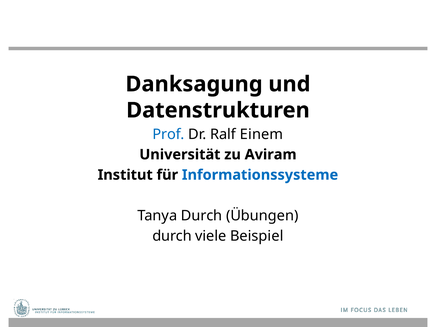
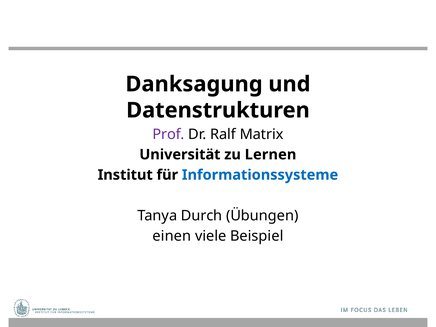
Prof colour: blue -> purple (168, 134)
Einem: Einem -> Matrix (262, 134)
Aviram: Aviram -> Lernen (271, 155)
durch: durch -> einen (172, 236)
